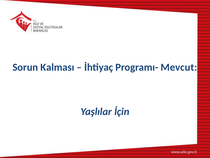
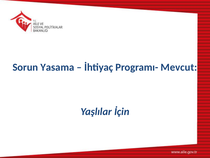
Kalması: Kalması -> Yasama (57, 67)
